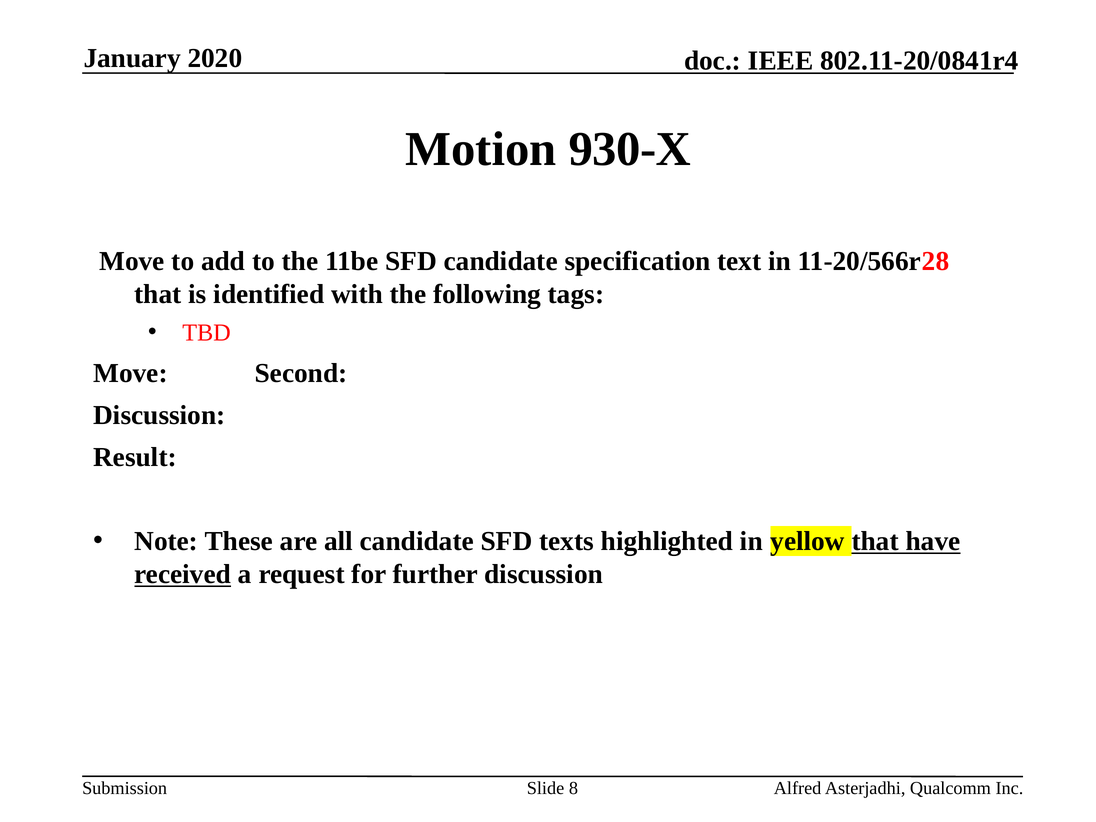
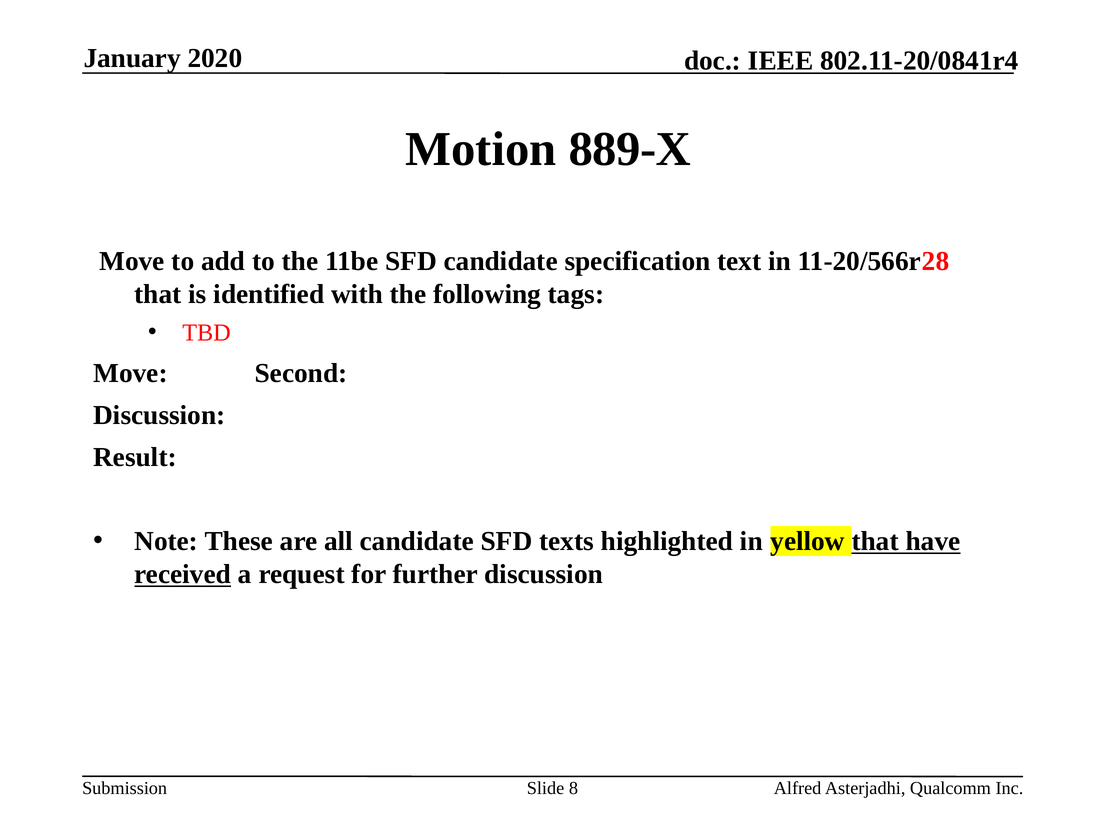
930-X: 930-X -> 889-X (630, 149)
